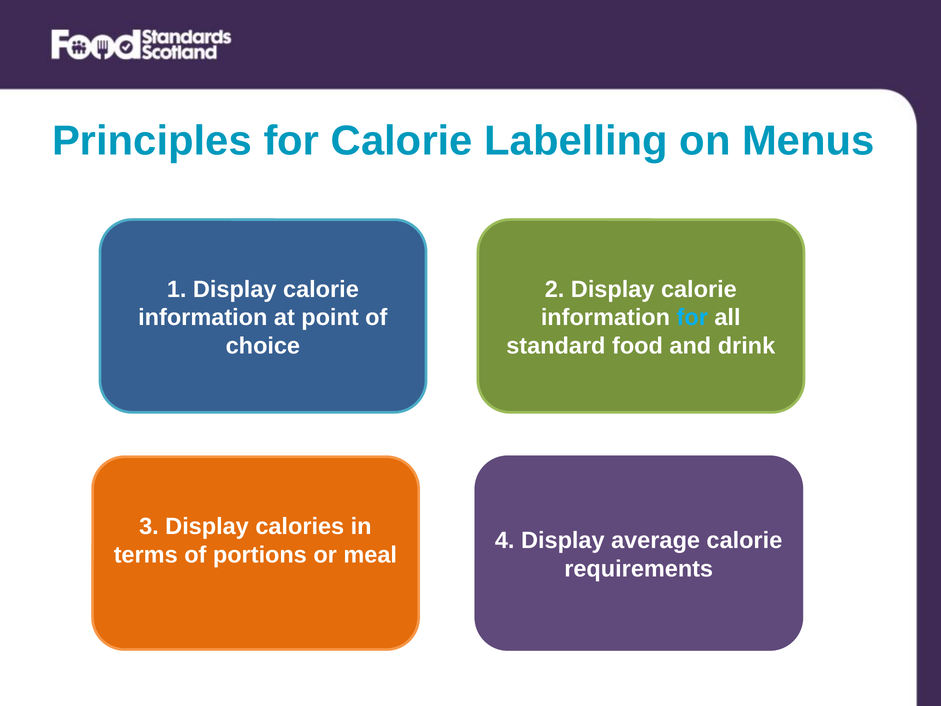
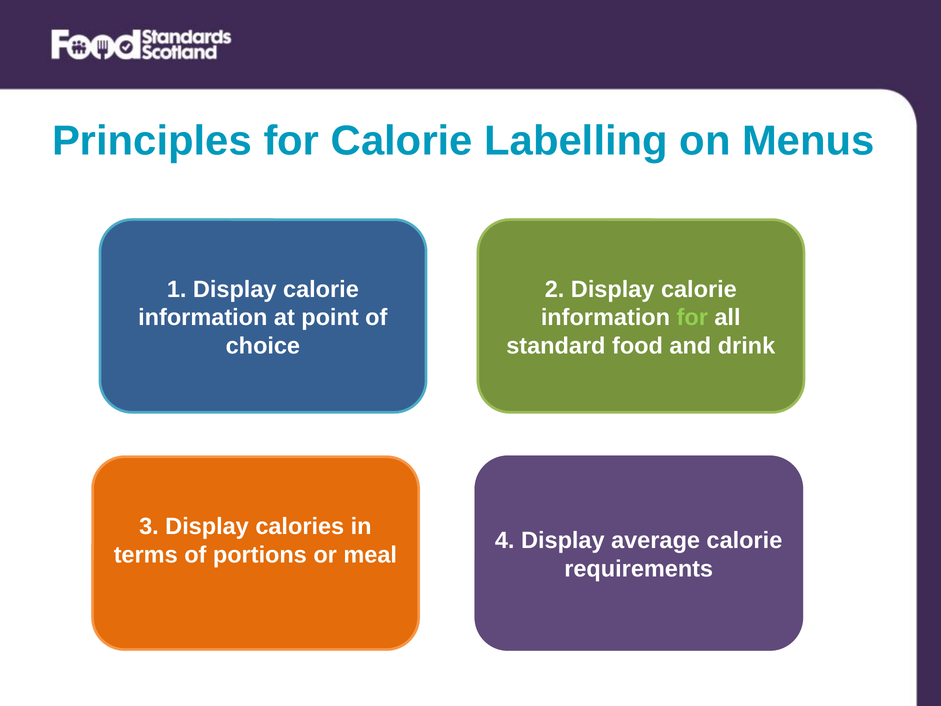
for colour: light blue -> light green (692, 317)
